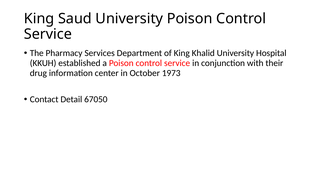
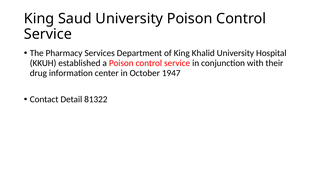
1973: 1973 -> 1947 (171, 73)
67050: 67050 -> 81322 (96, 99)
